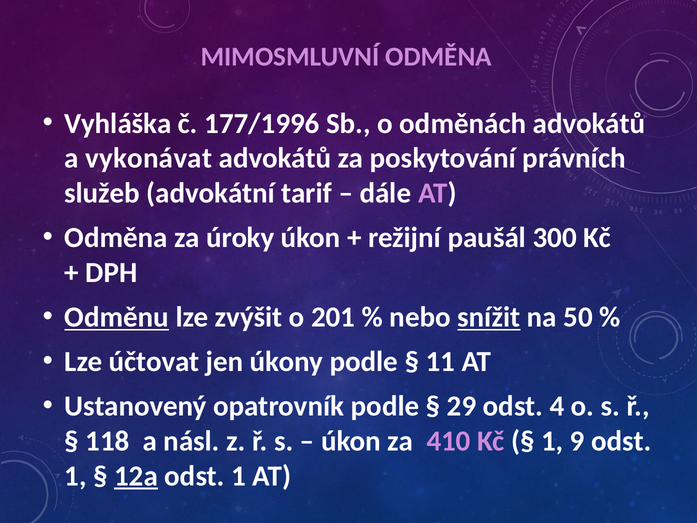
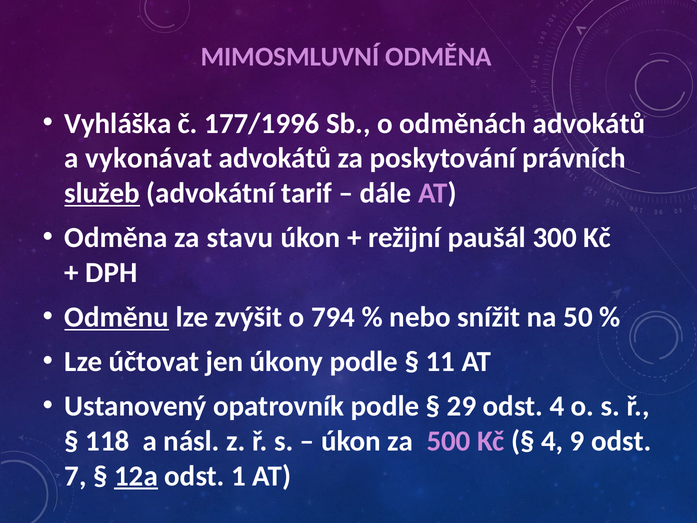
služeb underline: none -> present (102, 193)
úroky: úroky -> stavu (240, 238)
201: 201 -> 794 (333, 317)
snížit underline: present -> none (489, 317)
410: 410 -> 500 (449, 441)
1: 1 -> 4 (552, 441)
1: 1 -> 7 (75, 476)
